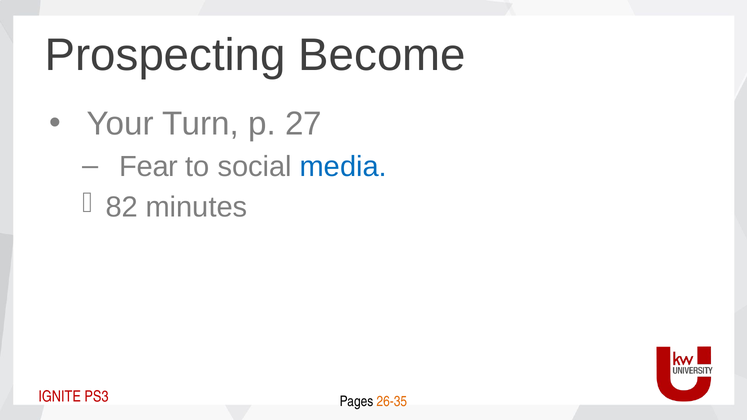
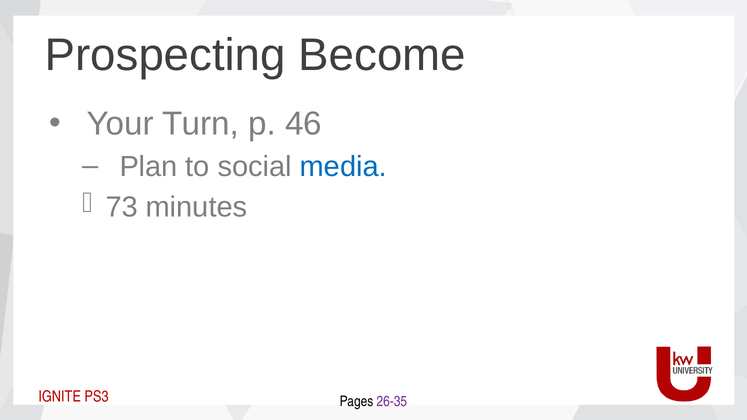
27: 27 -> 46 (303, 124)
Fear: Fear -> Plan (149, 167)
82: 82 -> 73 (122, 208)
26-35 colour: orange -> purple (392, 402)
